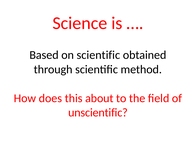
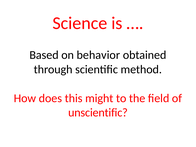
on scientific: scientific -> behavior (98, 55)
about: about -> might (99, 98)
